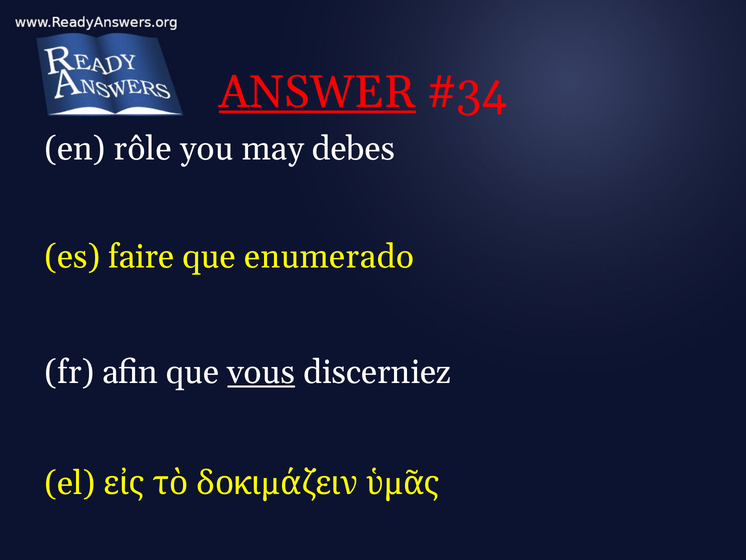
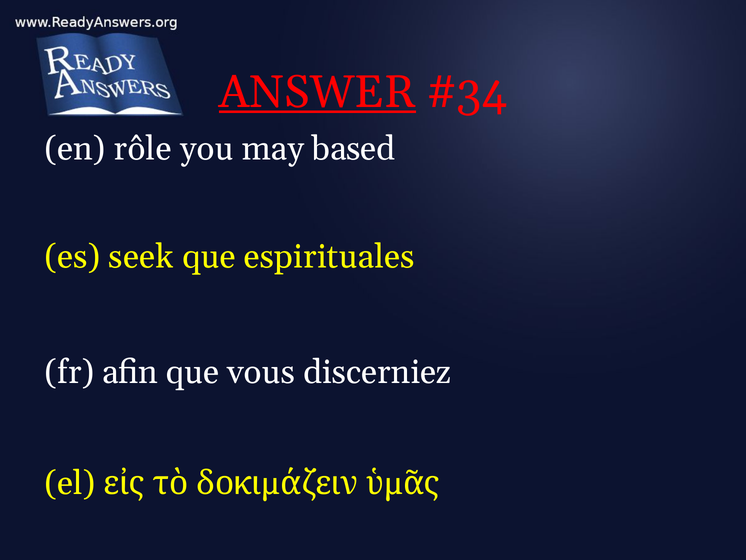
debes: debes -> based (353, 149)
faire: faire -> seek (141, 257)
enumerado: enumerado -> espirituales (329, 257)
vous underline: present -> none (261, 372)
